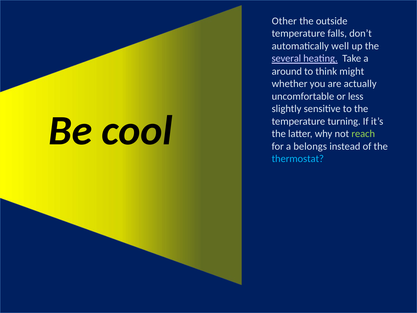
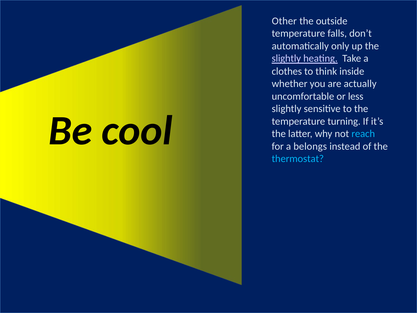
well: well -> only (340, 46)
several: several -> slightly (286, 58)
around: around -> clothes (287, 71)
might: might -> inside (352, 71)
reach colour: light green -> light blue (363, 134)
